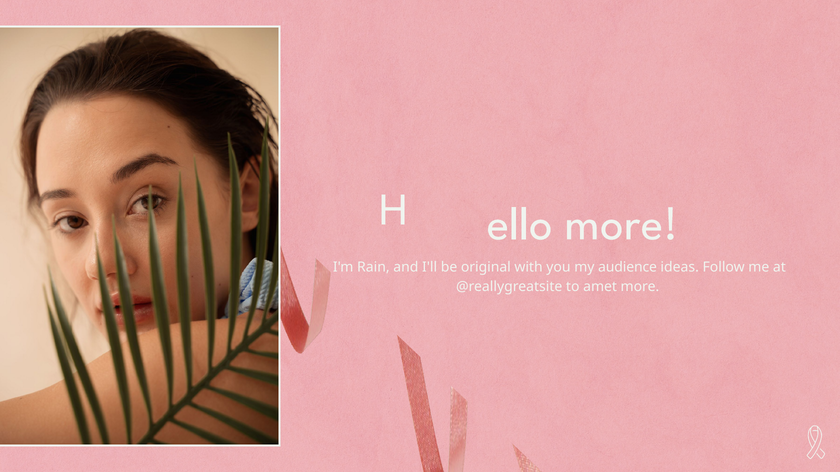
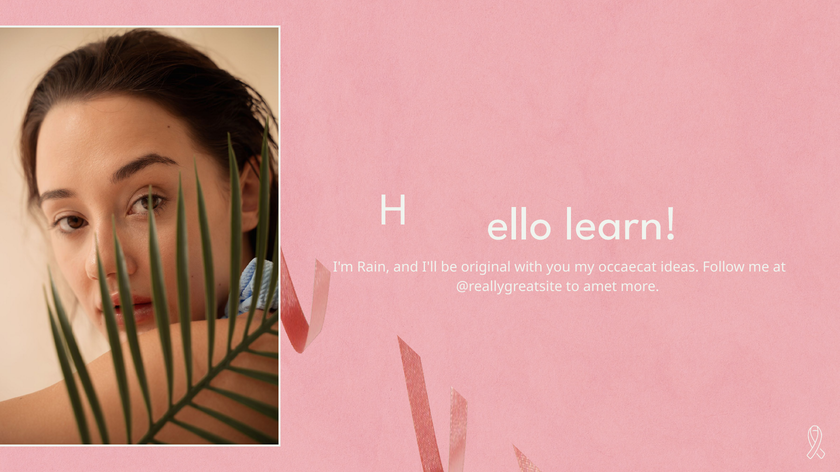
ello more: more -> learn (621, 224)
audience: audience -> occaecat (627, 268)
